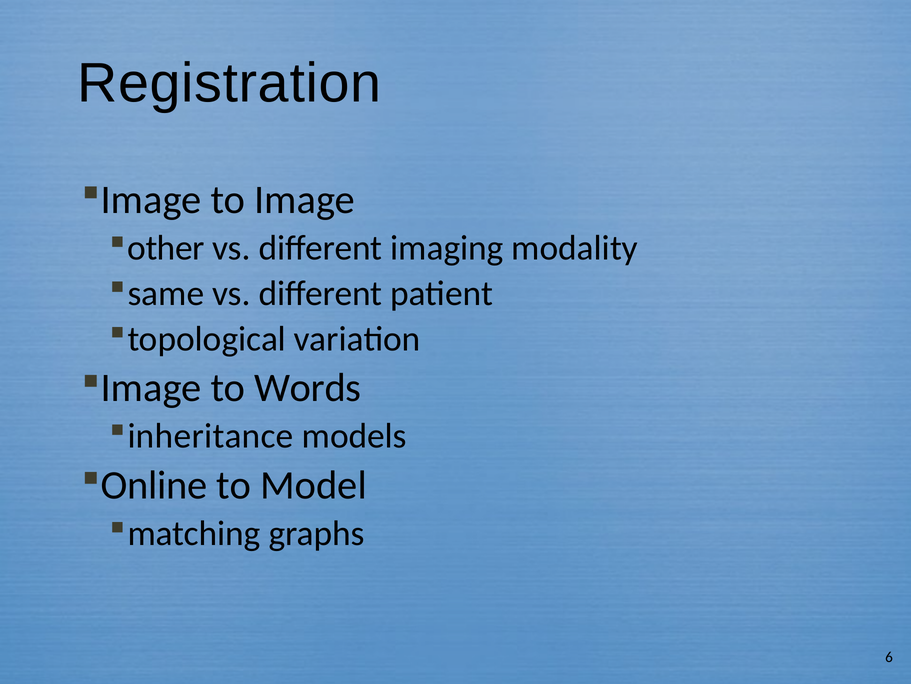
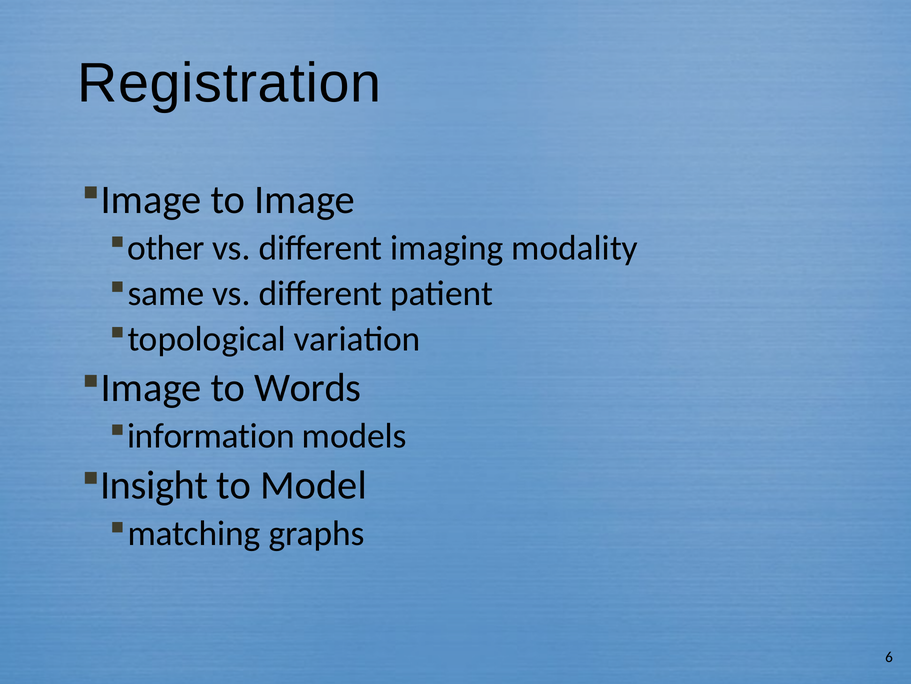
inheritance: inheritance -> information (211, 436)
Online: Online -> Insight (154, 485)
